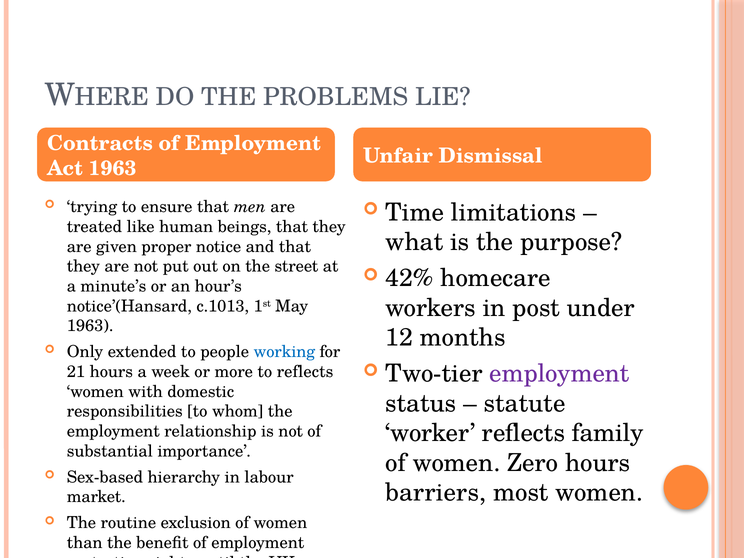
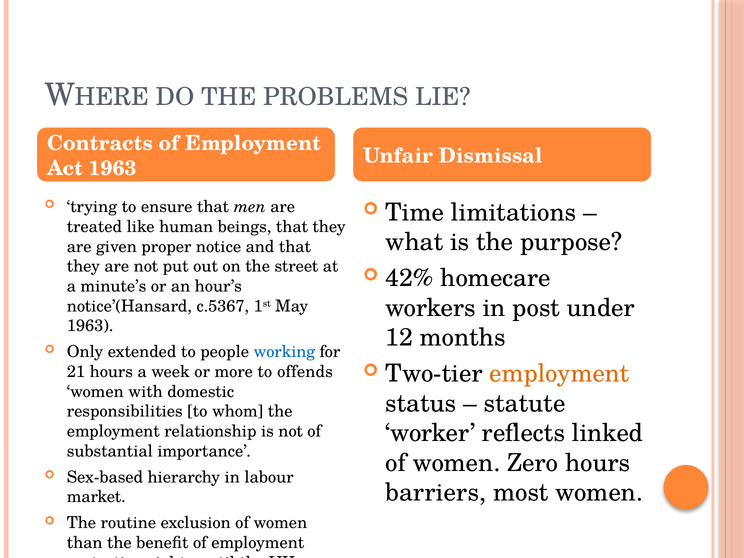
c.1013: c.1013 -> c.5367 (223, 306)
employment colour: purple -> orange (559, 374)
to reflects: reflects -> offends (305, 372)
family: family -> linked (608, 433)
